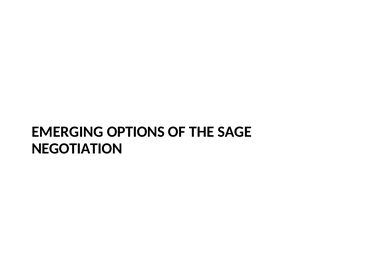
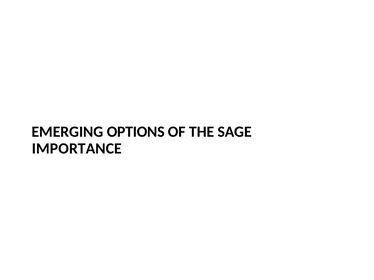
NEGOTIATION: NEGOTIATION -> IMPORTANCE (77, 149)
